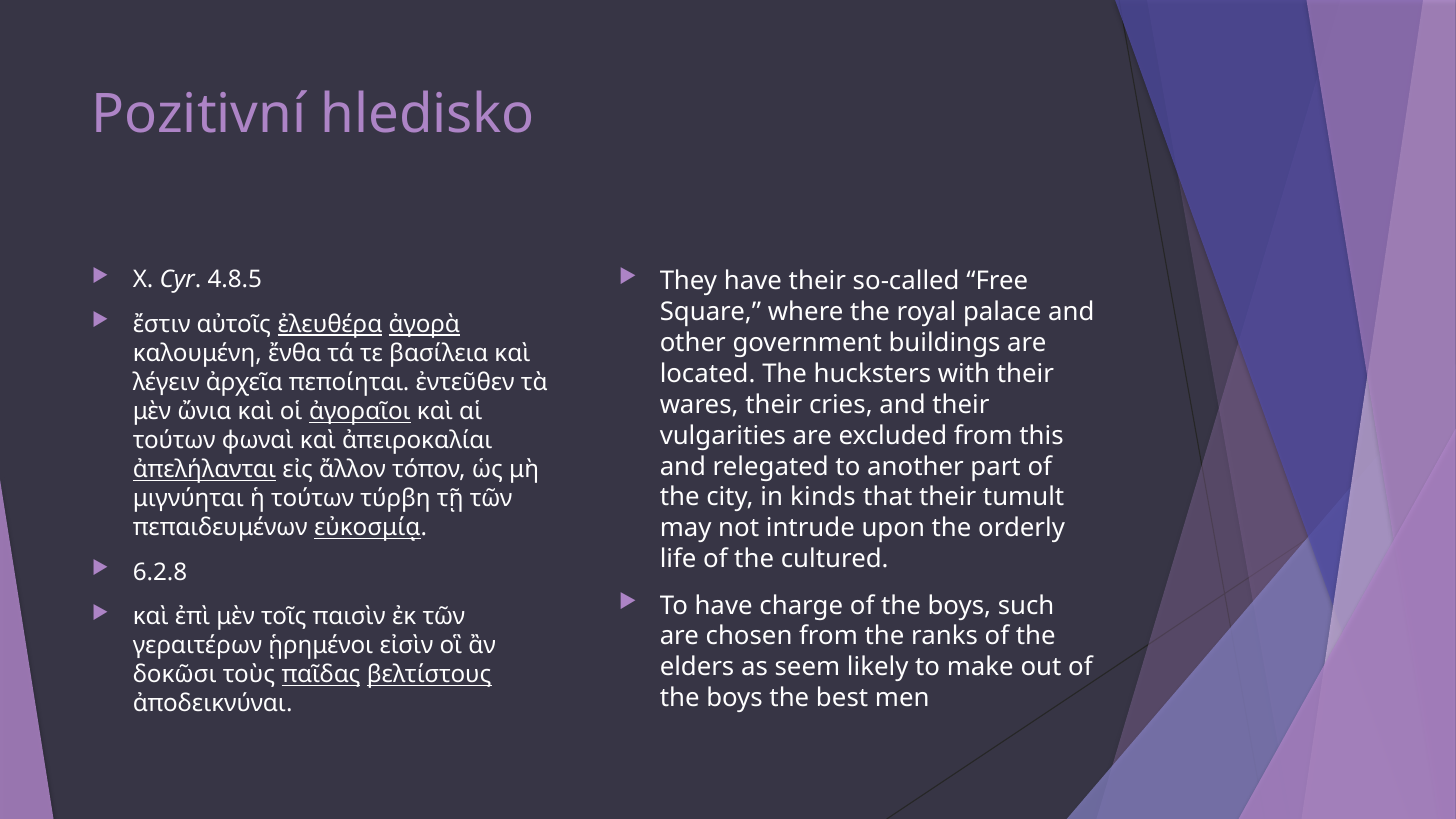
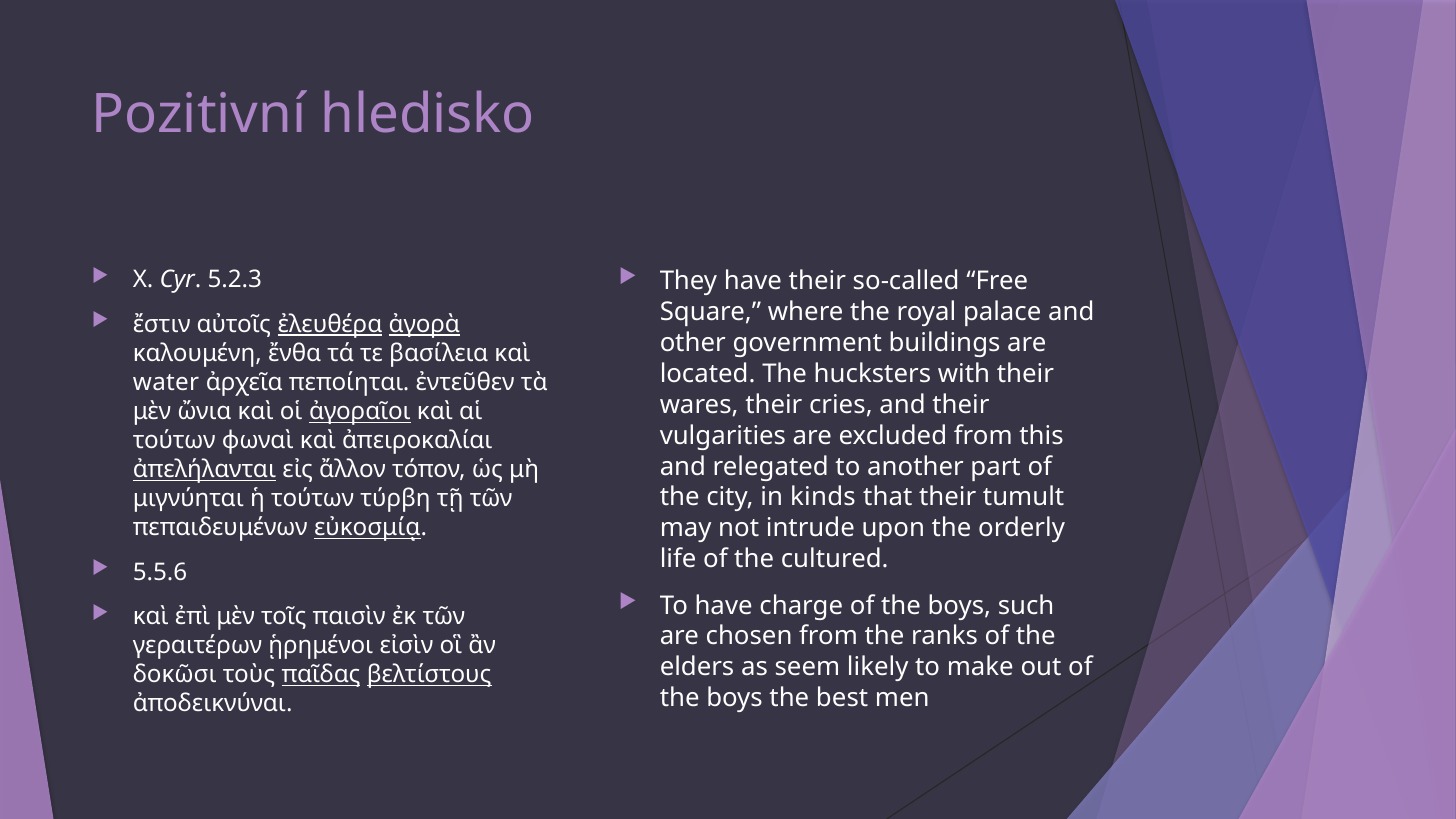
4.8.5: 4.8.5 -> 5.2.3 (235, 280)
λέγειν: λέγειν -> water (166, 382)
6.2.8: 6.2.8 -> 5.5.6 (160, 572)
